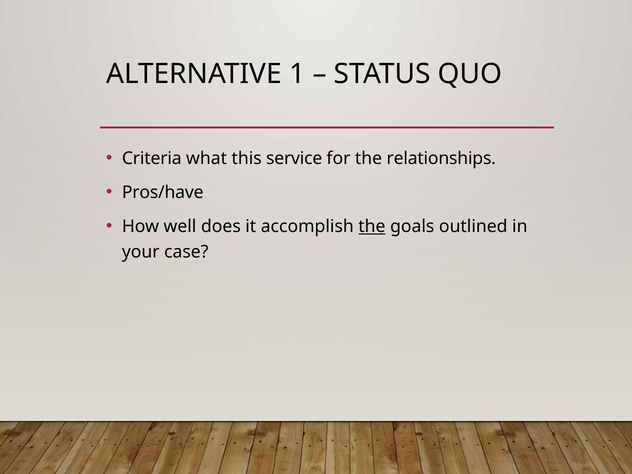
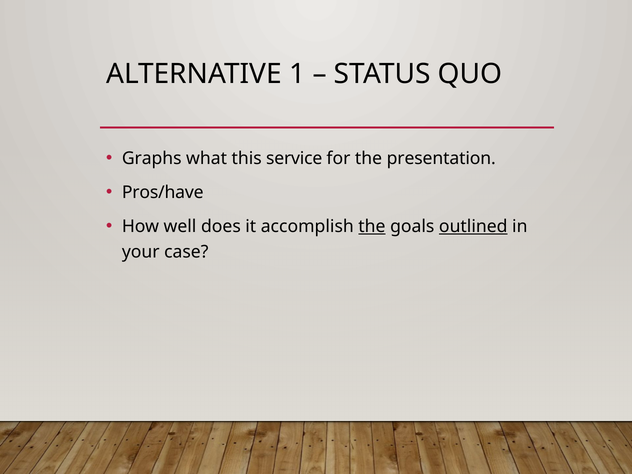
Criteria: Criteria -> Graphs (152, 158)
relationships: relationships -> presentation (441, 158)
outlined underline: none -> present (473, 227)
